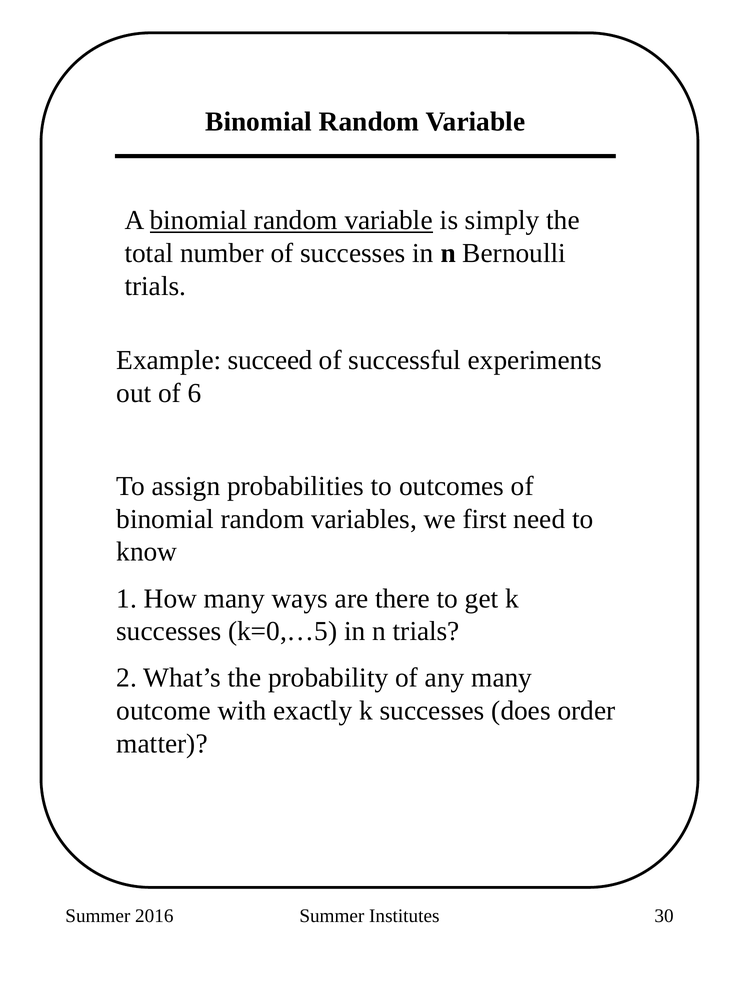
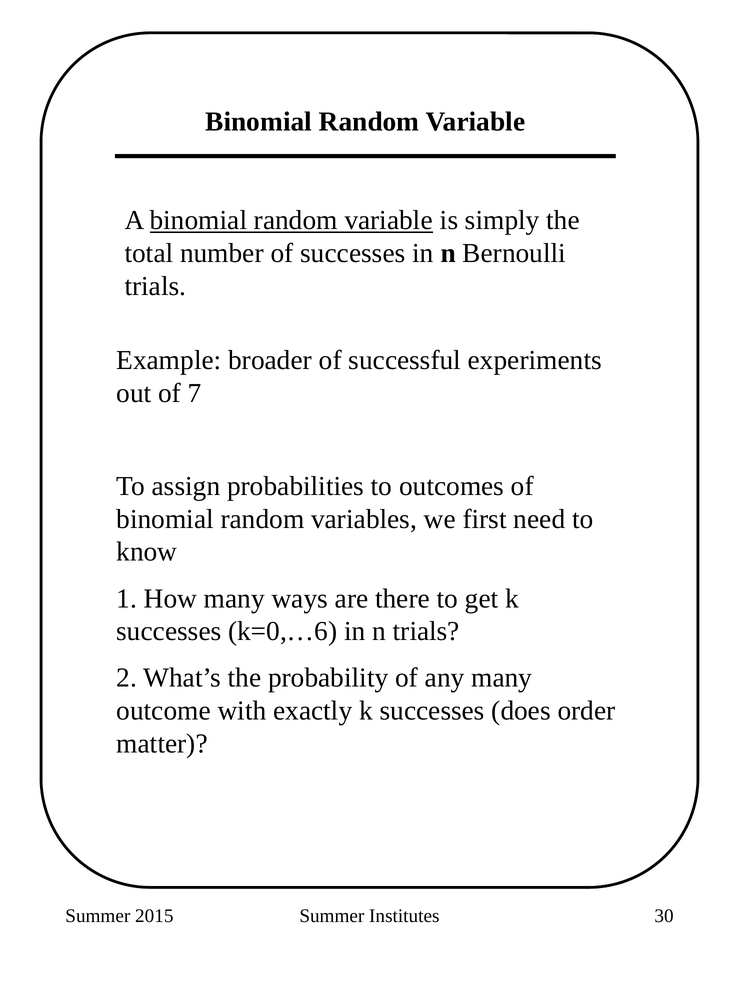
succeed: succeed -> broader (270, 360)
6: 6 -> 7 (195, 393)
k=0,…5: k=0,…5 -> k=0,…6 (283, 631)
2016: 2016 -> 2015 (154, 916)
